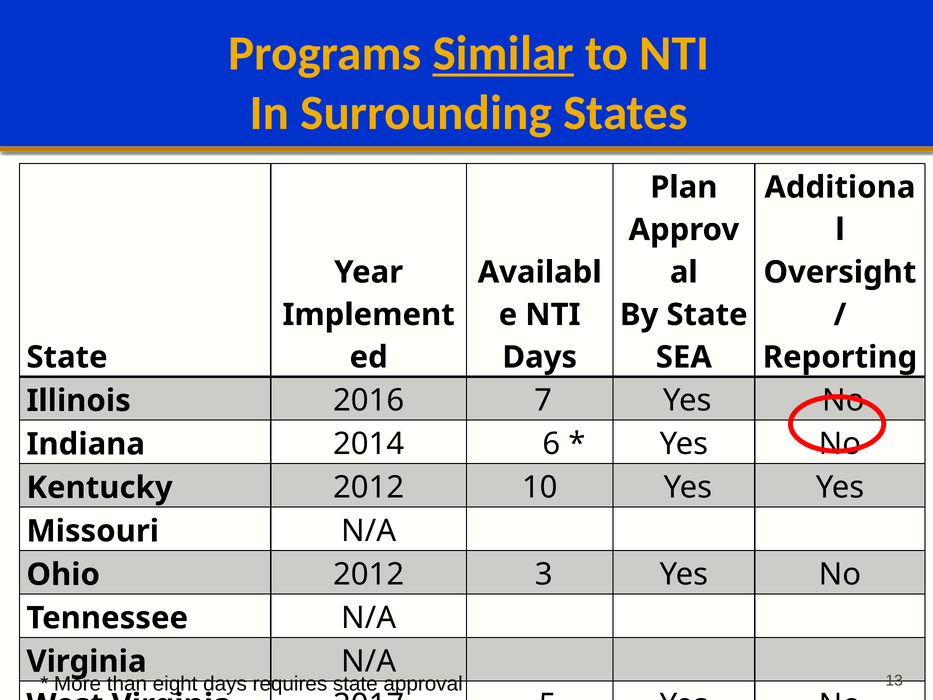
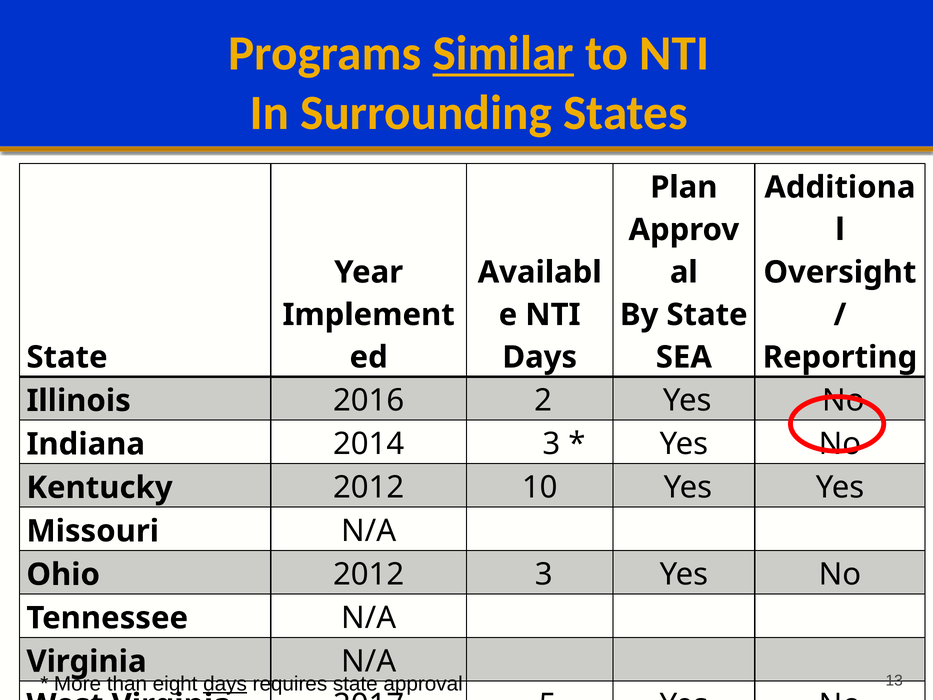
7: 7 -> 2 (543, 401)
2014 6: 6 -> 3 (551, 444)
days underline: none -> present (225, 684)
